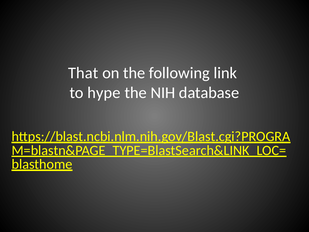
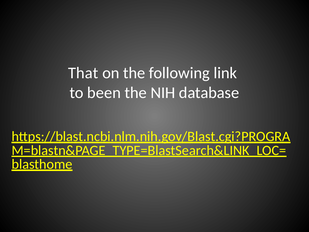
hype: hype -> been (104, 93)
